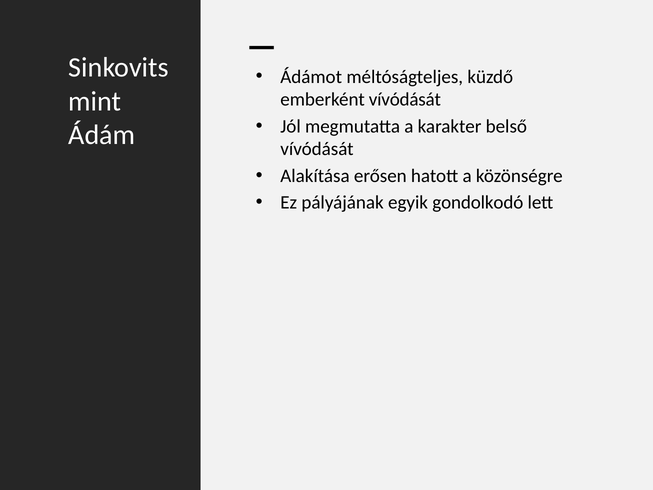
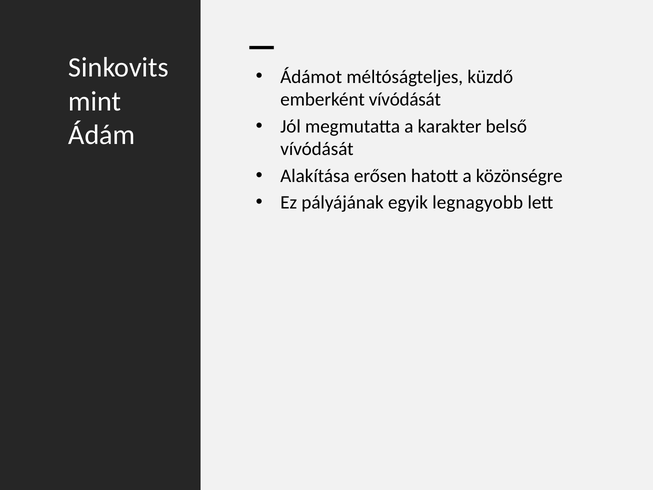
gondolkodó: gondolkodó -> legnagyobb (478, 202)
